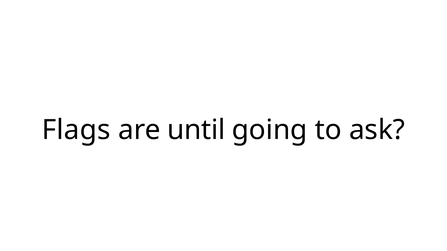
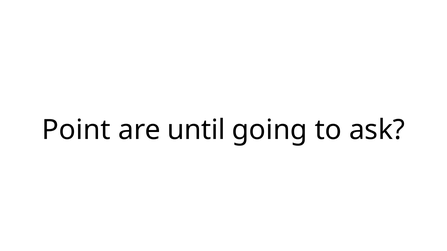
Flags: Flags -> Point (76, 130)
